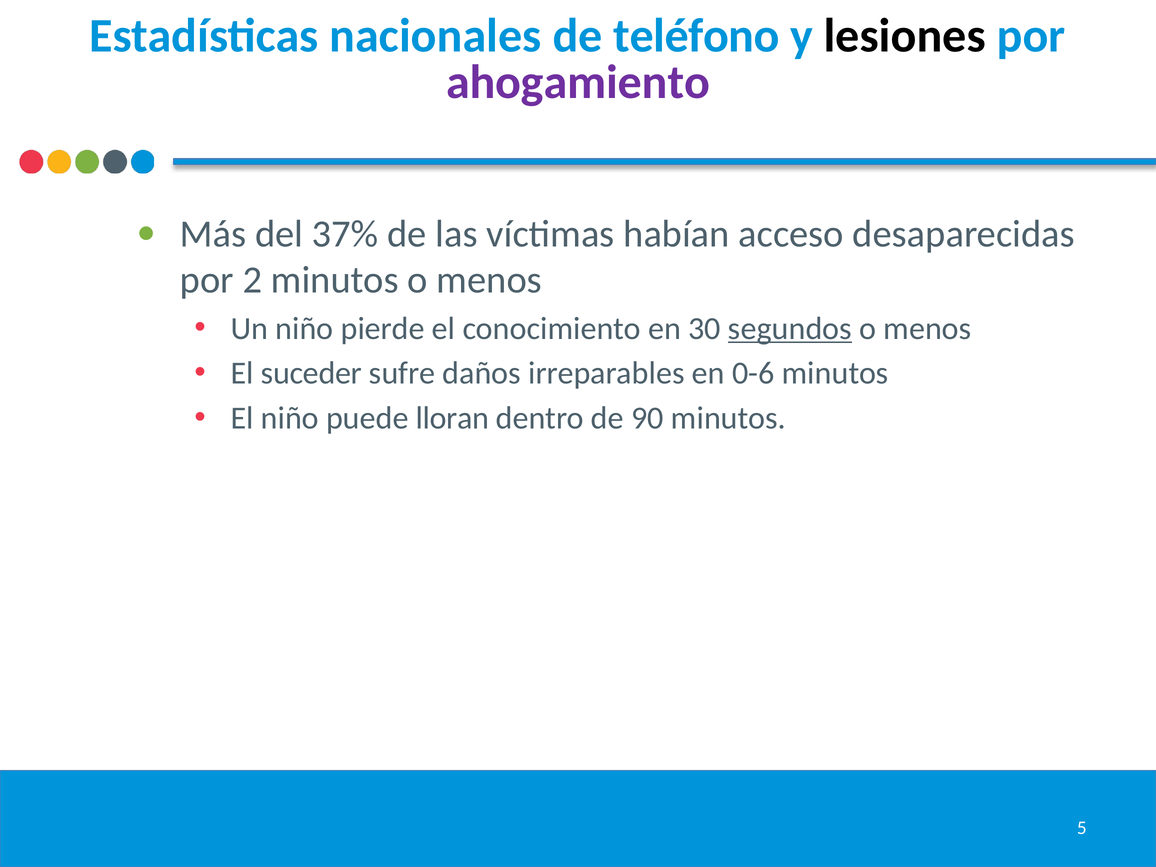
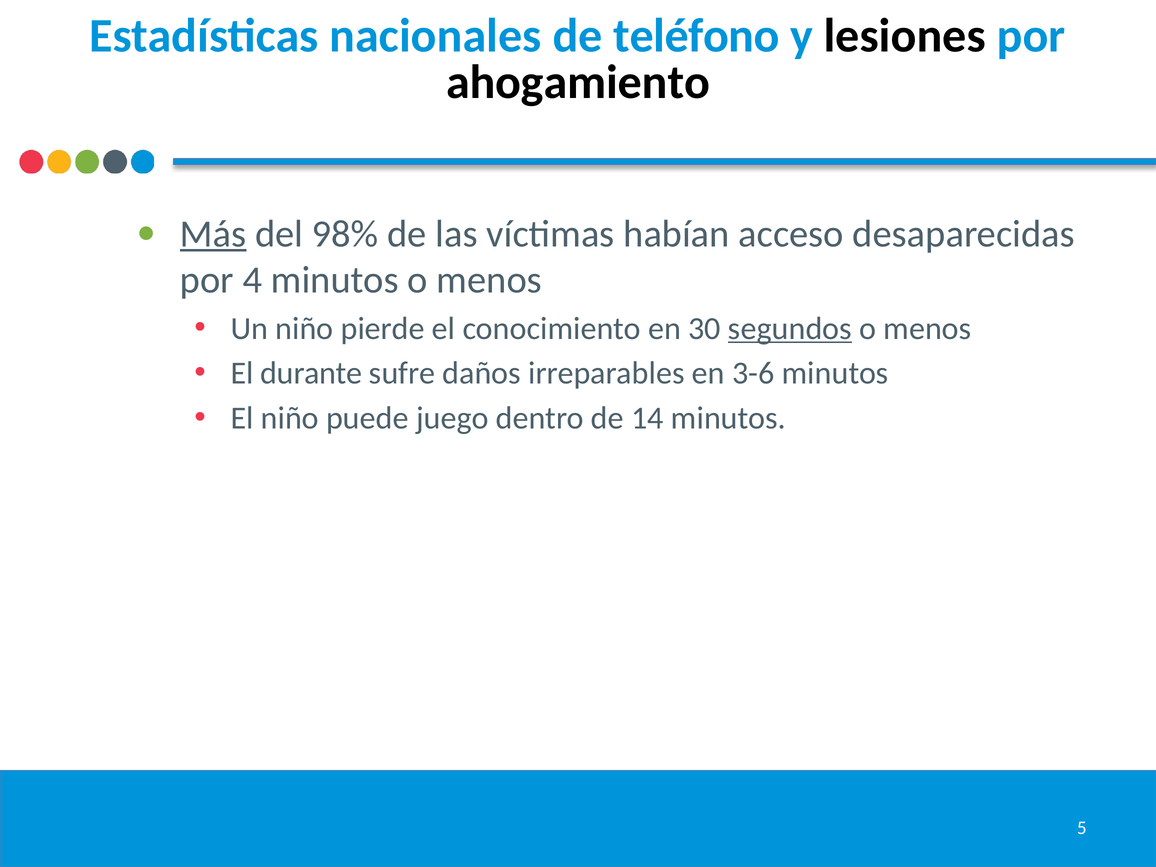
ahogamiento colour: purple -> black (578, 82)
Más underline: none -> present (213, 234)
37%: 37% -> 98% (345, 234)
2: 2 -> 4 (252, 280)
suceder: suceder -> durante (311, 373)
0-6: 0-6 -> 3-6 (753, 373)
lloran: lloran -> juego (452, 418)
90: 90 -> 14 (647, 418)
